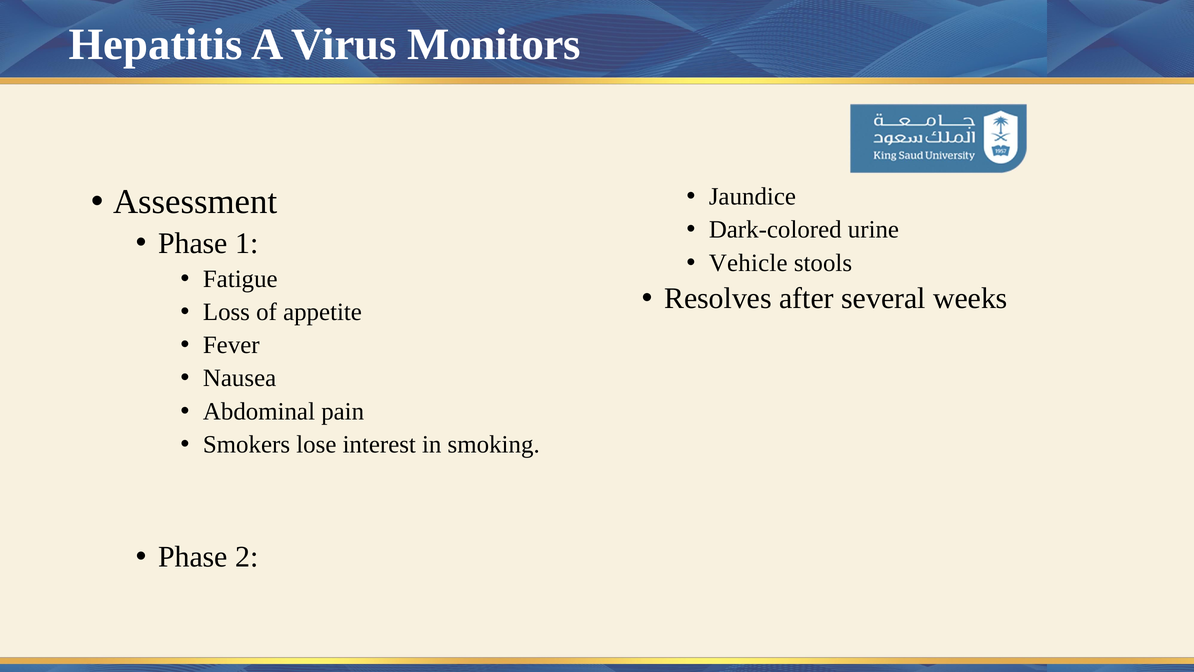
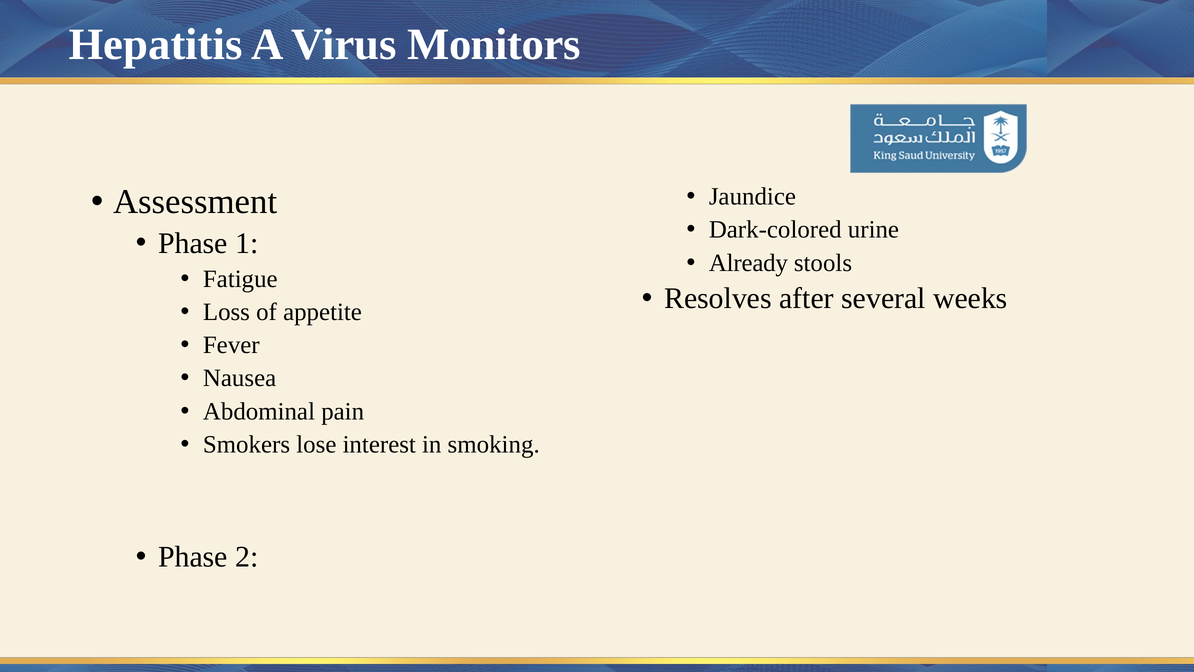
Vehicle: Vehicle -> Already (748, 263)
